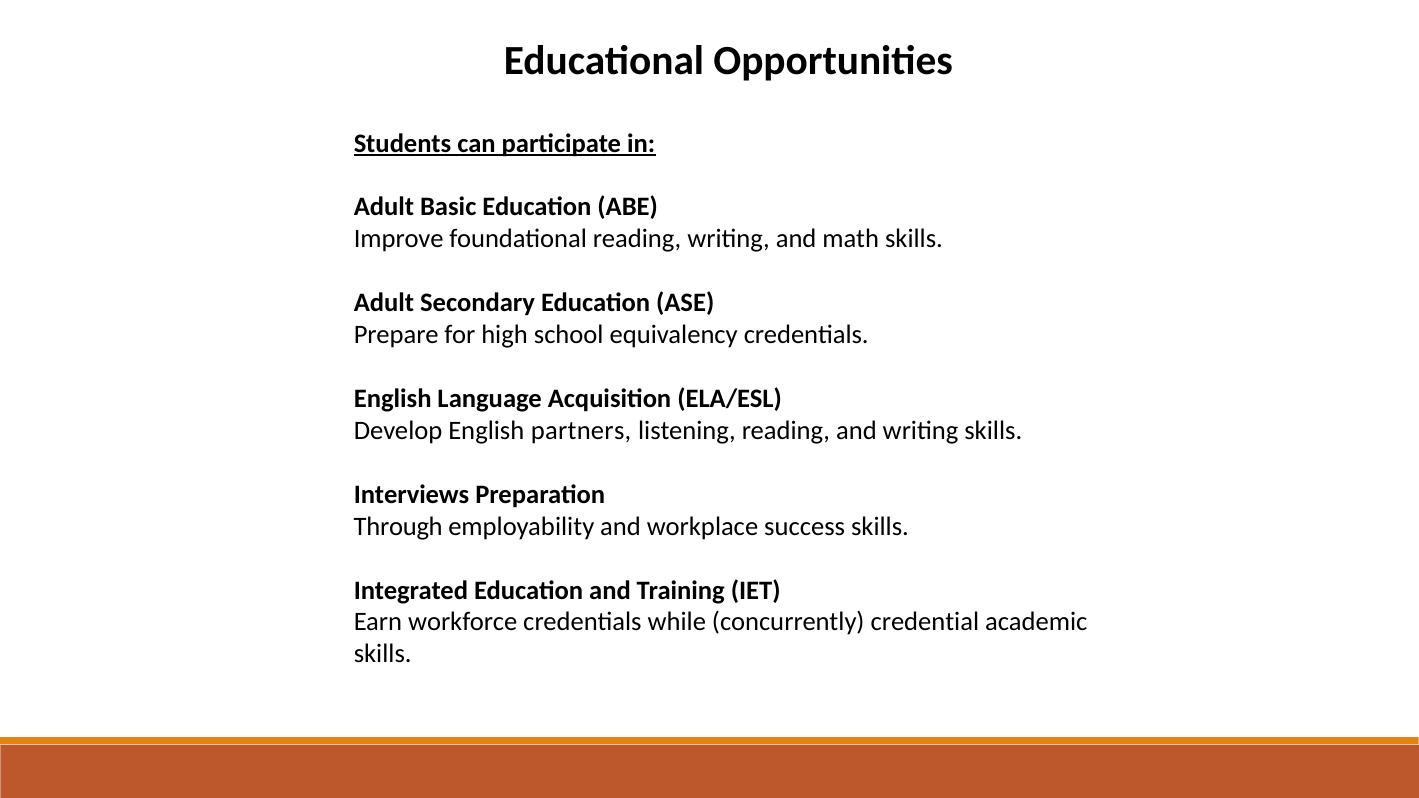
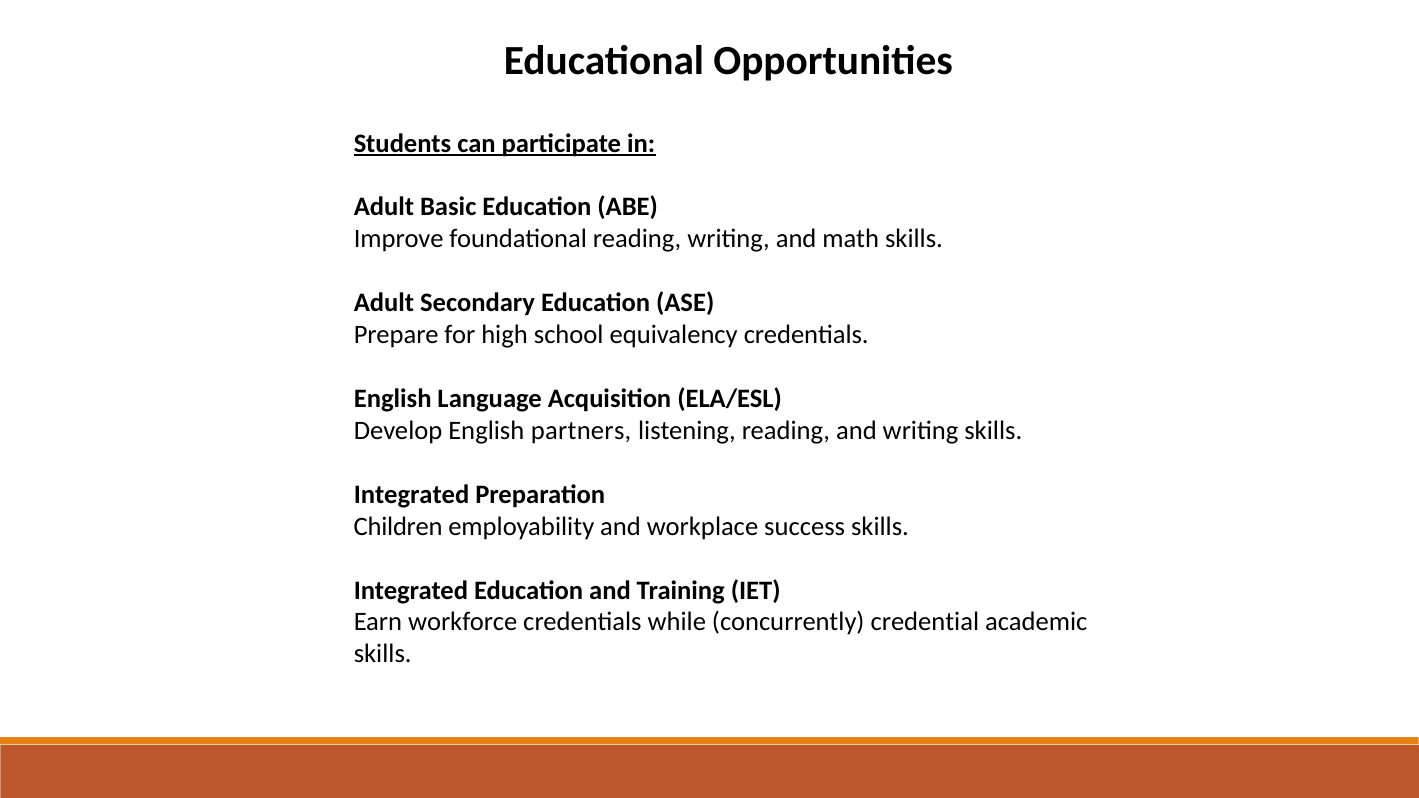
Interviews: Interviews -> Integrated (412, 495)
Through: Through -> Children (398, 527)
